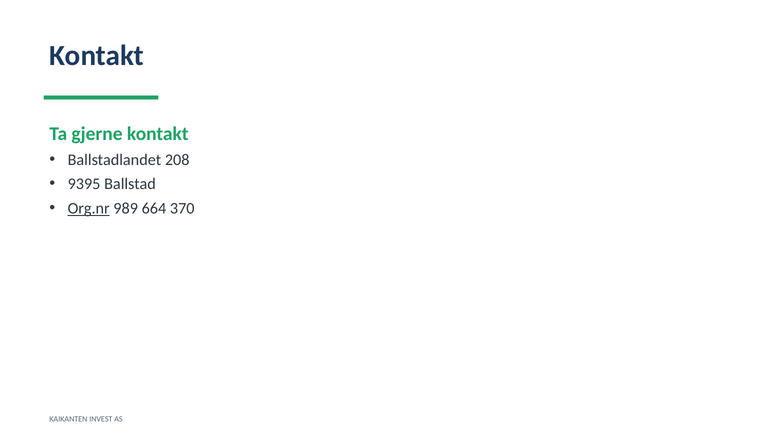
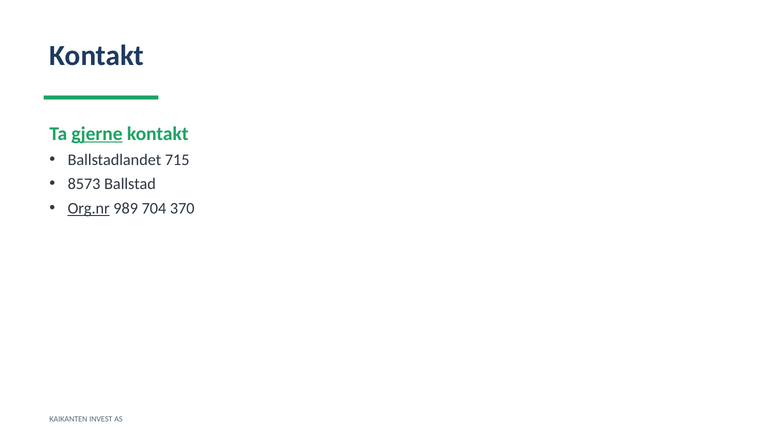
gjerne underline: none -> present (97, 134)
208: 208 -> 715 (177, 160)
9395: 9395 -> 8573 (84, 184)
664: 664 -> 704 (154, 208)
